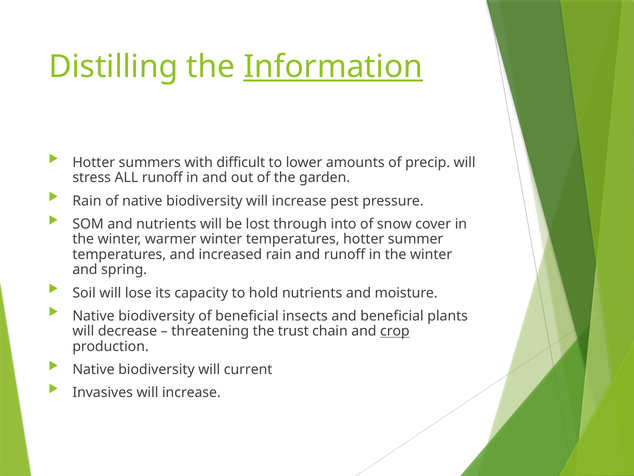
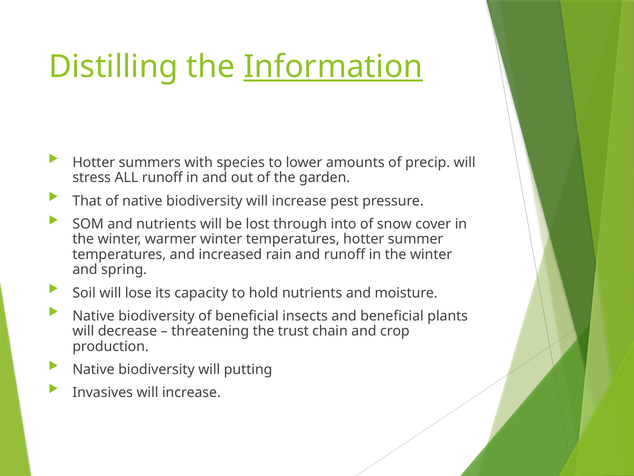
difficult: difficult -> species (241, 162)
Rain: Rain -> That (87, 201)
crop underline: present -> none (395, 331)
current: current -> putting (248, 369)
